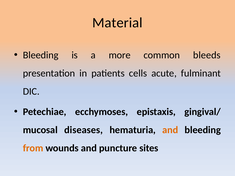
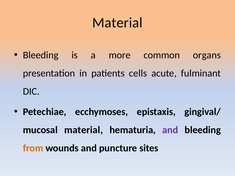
bleeds: bleeds -> organs (207, 55)
mucosal diseases: diseases -> material (84, 130)
and colour: orange -> purple (170, 130)
